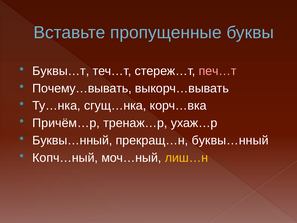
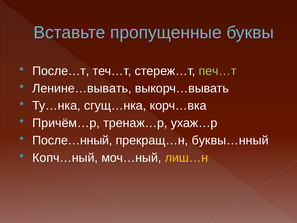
Буквы…т: Буквы…т -> После…т (61, 71)
печ…т colour: pink -> light green (218, 71)
Почему…вывать: Почему…вывать -> Ленине…вывать (82, 88)
Буквы…нный: Буквы…нный -> После…нный (72, 140)
